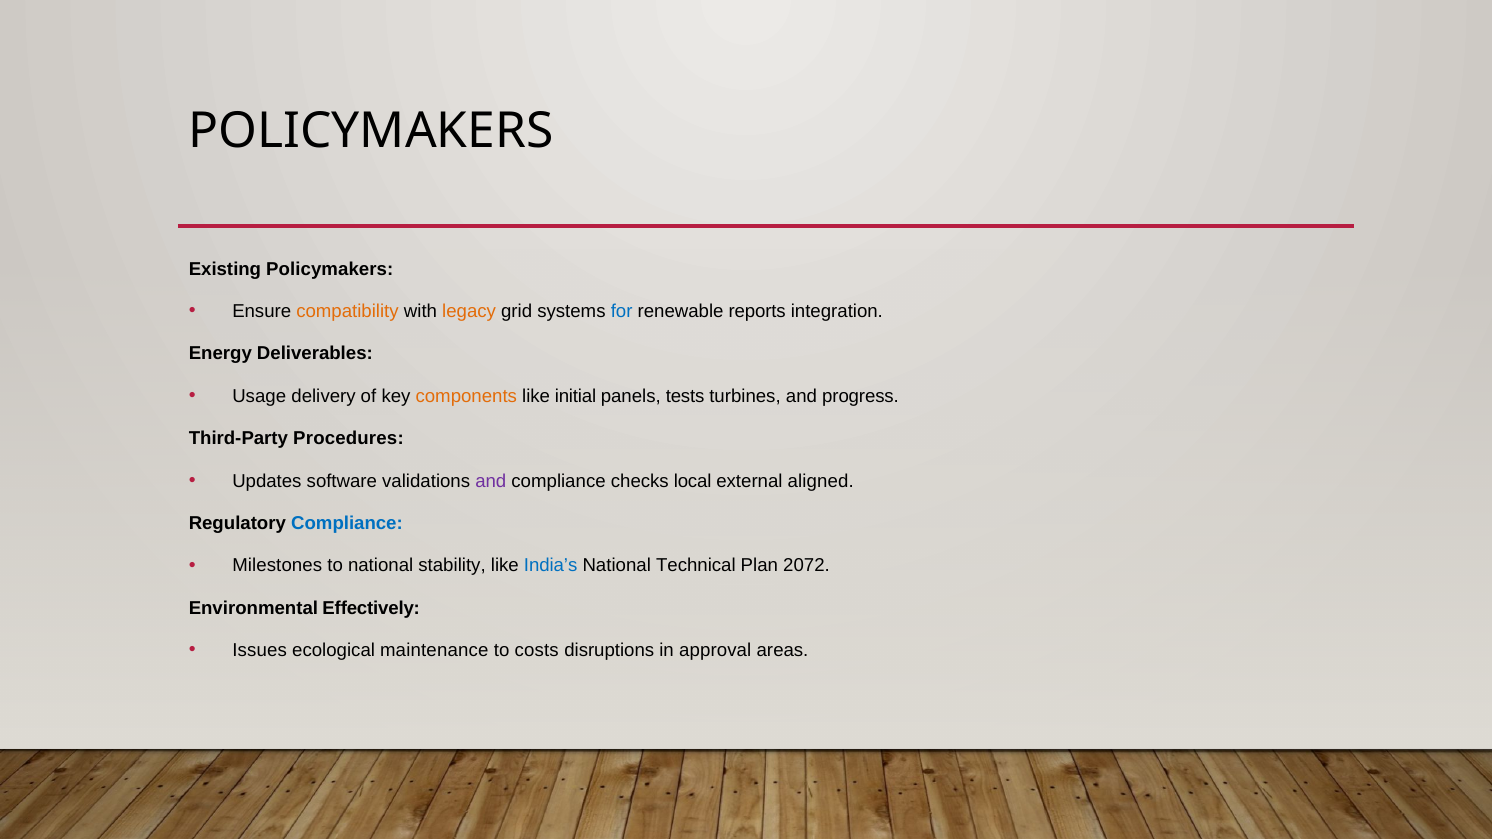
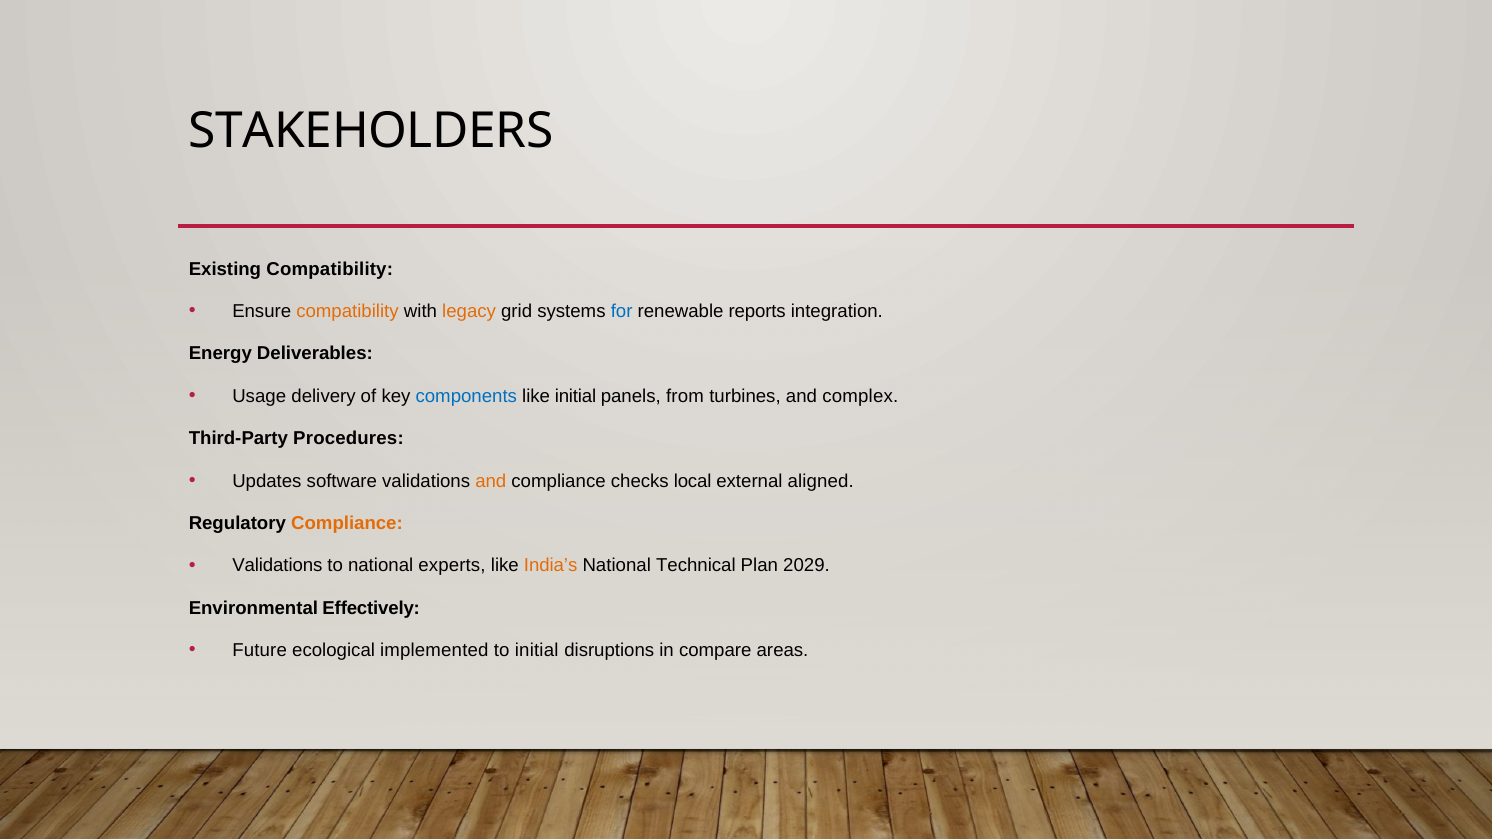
POLICYMAKERS: POLICYMAKERS -> STAKEHOLDERS (371, 131)
Existing Policymakers: Policymakers -> Compatibility (330, 269)
components colour: orange -> blue (466, 396)
tests: tests -> from (685, 396)
progress: progress -> complex (860, 396)
and colour: purple -> orange (491, 481)
Compliance colour: blue -> orange (347, 523)
Milestones: Milestones -> Validations (277, 566)
stability: stability -> experts (452, 566)
India’s colour: blue -> orange (551, 566)
2072: 2072 -> 2029 (807, 566)
Issues: Issues -> Future (260, 651)
maintenance: maintenance -> implemented (434, 651)
to costs: costs -> initial (537, 651)
approval: approval -> compare (715, 651)
